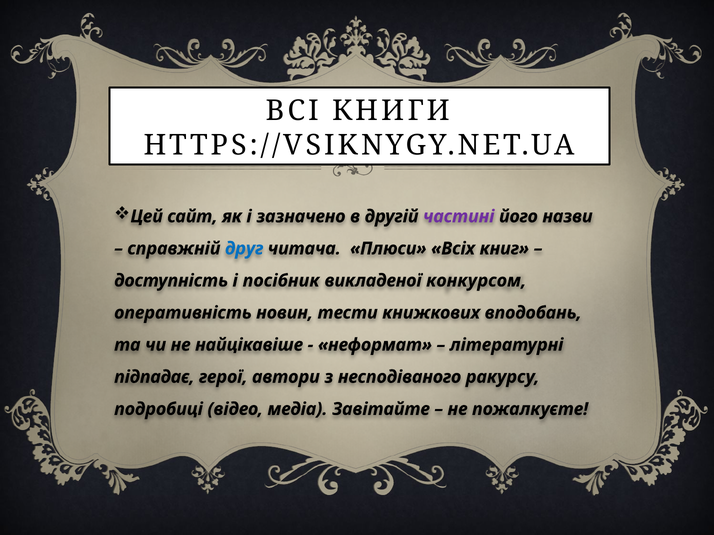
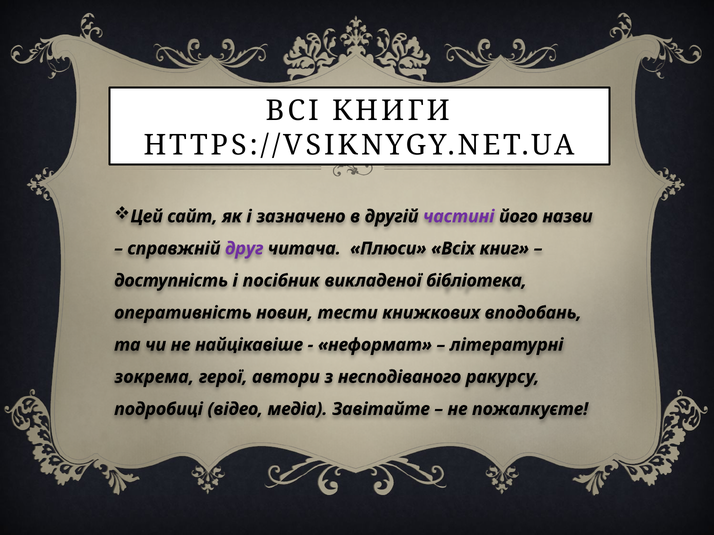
друг colour: blue -> purple (244, 249)
конкурсом: конкурсом -> бібліотека (476, 281)
підпадає: підпадає -> зокрема (154, 377)
